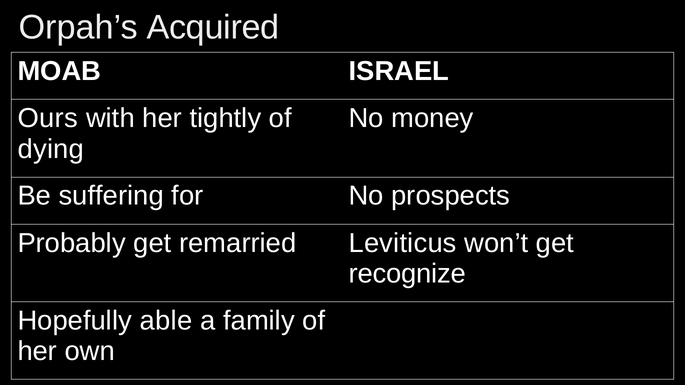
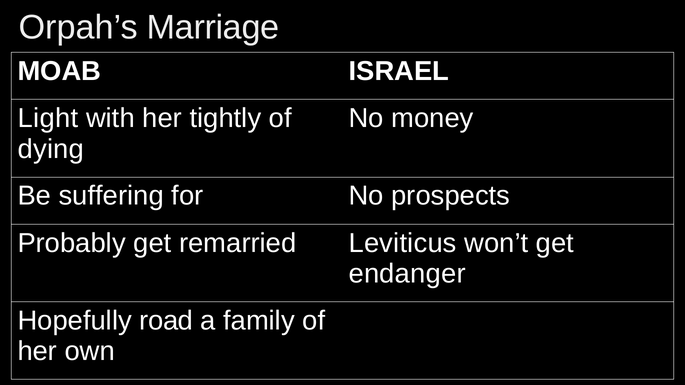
Acquired: Acquired -> Marriage (213, 27)
Ours: Ours -> Light (48, 118)
recognize: recognize -> endanger (407, 274)
able: able -> road (166, 321)
